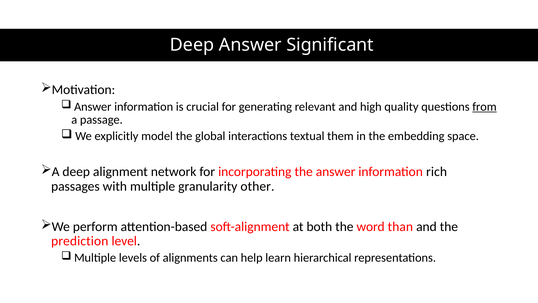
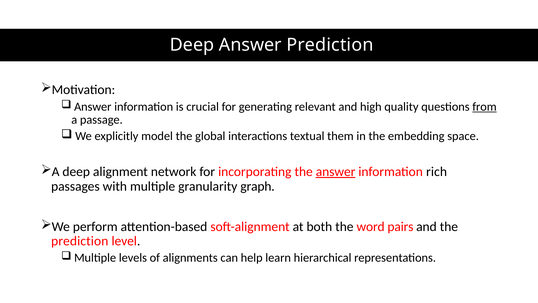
Answer Significant: Significant -> Prediction (330, 45)
answer underline: none -> present (336, 172)
other: other -> graph (258, 186)
than: than -> pairs (400, 226)
